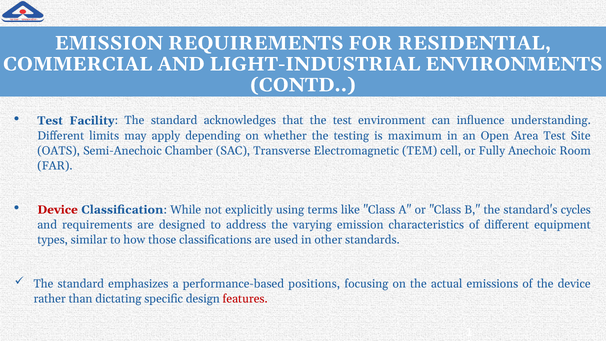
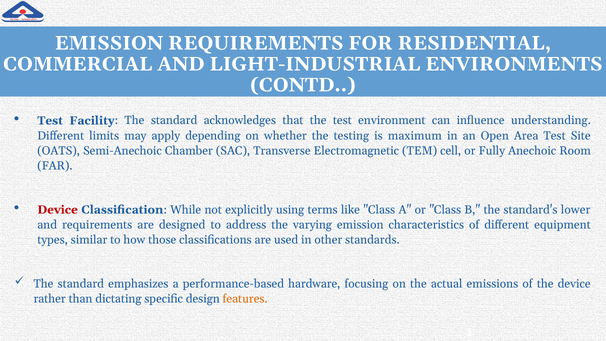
cycles: cycles -> lower (576, 210)
positions: positions -> hardware (314, 284)
features colour: red -> orange (245, 299)
